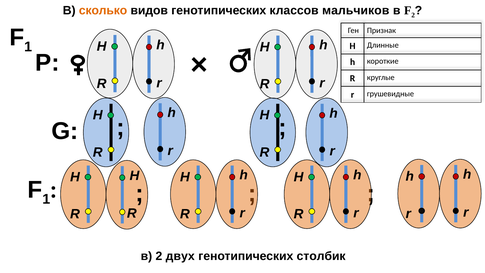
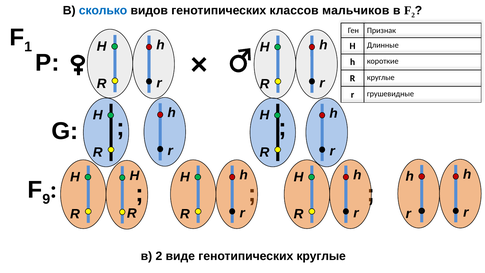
сколько colour: orange -> blue (103, 10)
1: 1 -> 9 (46, 199)
двух: двух -> виде (180, 256)
генотипических столбик: столбик -> круглые (321, 256)
